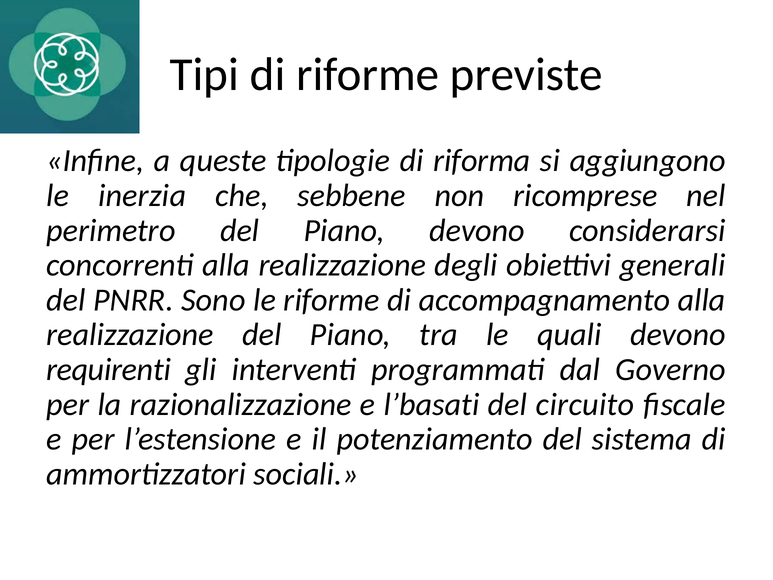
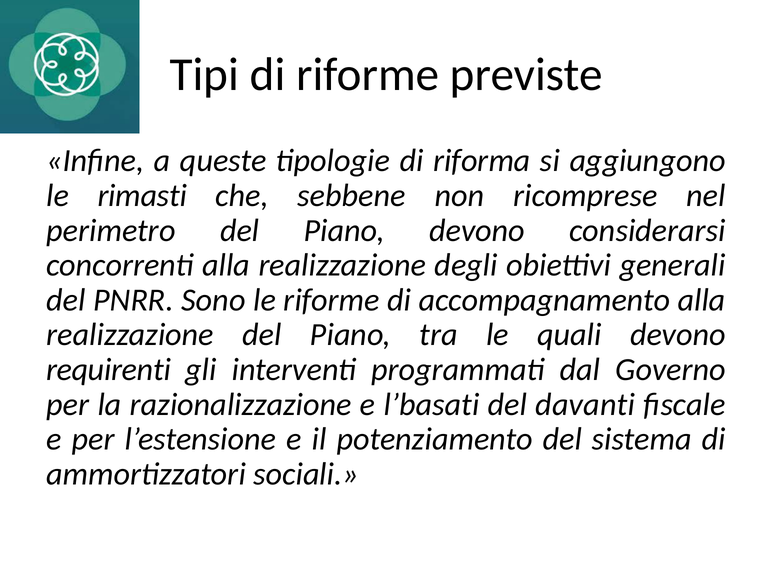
inerzia: inerzia -> rimasti (142, 195)
circuito: circuito -> davanti (585, 404)
